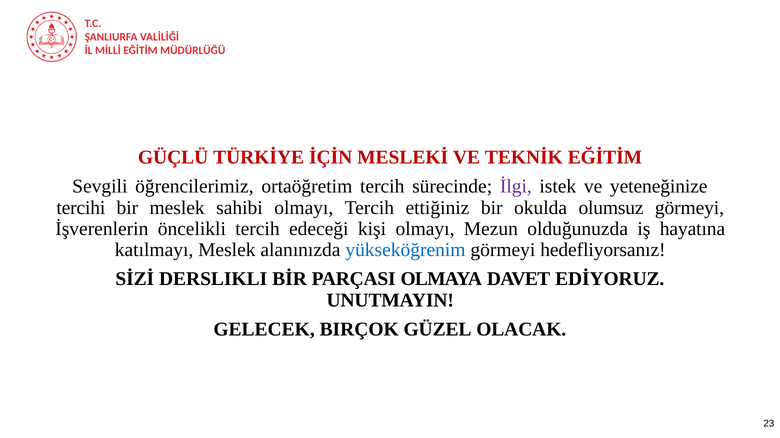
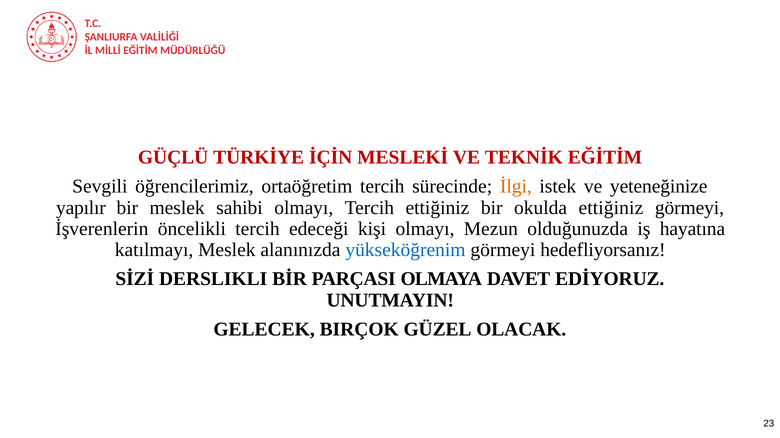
İlgi colour: purple -> orange (516, 187)
tercihi: tercihi -> yapılır (81, 208)
okulda olumsuz: olumsuz -> ettiğiniz (611, 208)
